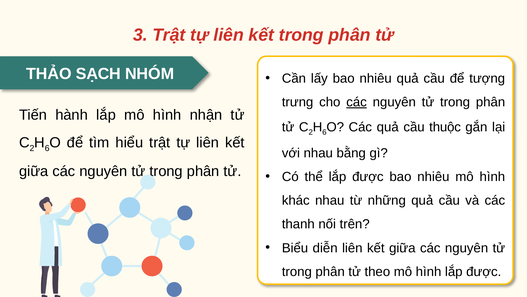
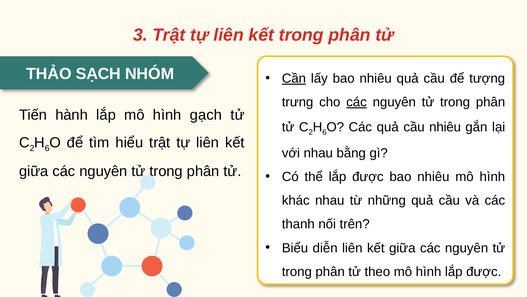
Cần underline: none -> present (294, 78)
nhận: nhận -> gạch (206, 115)
cầu thuộc: thuộc -> nhiêu (445, 127)
